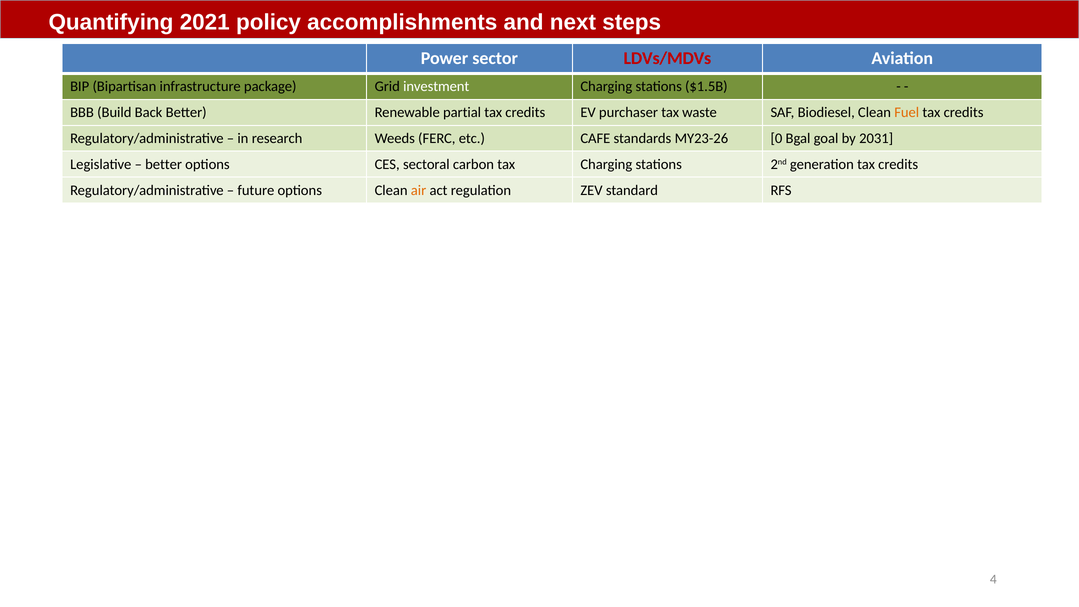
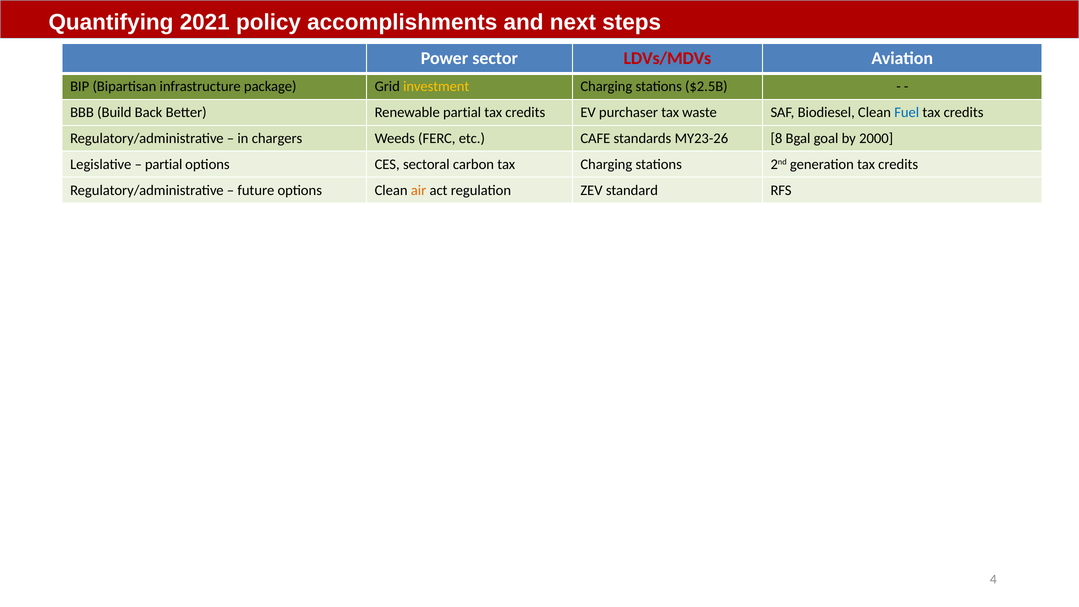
investment colour: white -> yellow (436, 87)
$1.5B: $1.5B -> $2.5B (706, 87)
Fuel colour: orange -> blue (907, 112)
research: research -> chargers (277, 138)
0: 0 -> 8 (776, 138)
2031: 2031 -> 2000 (876, 138)
better: better -> partial (164, 164)
